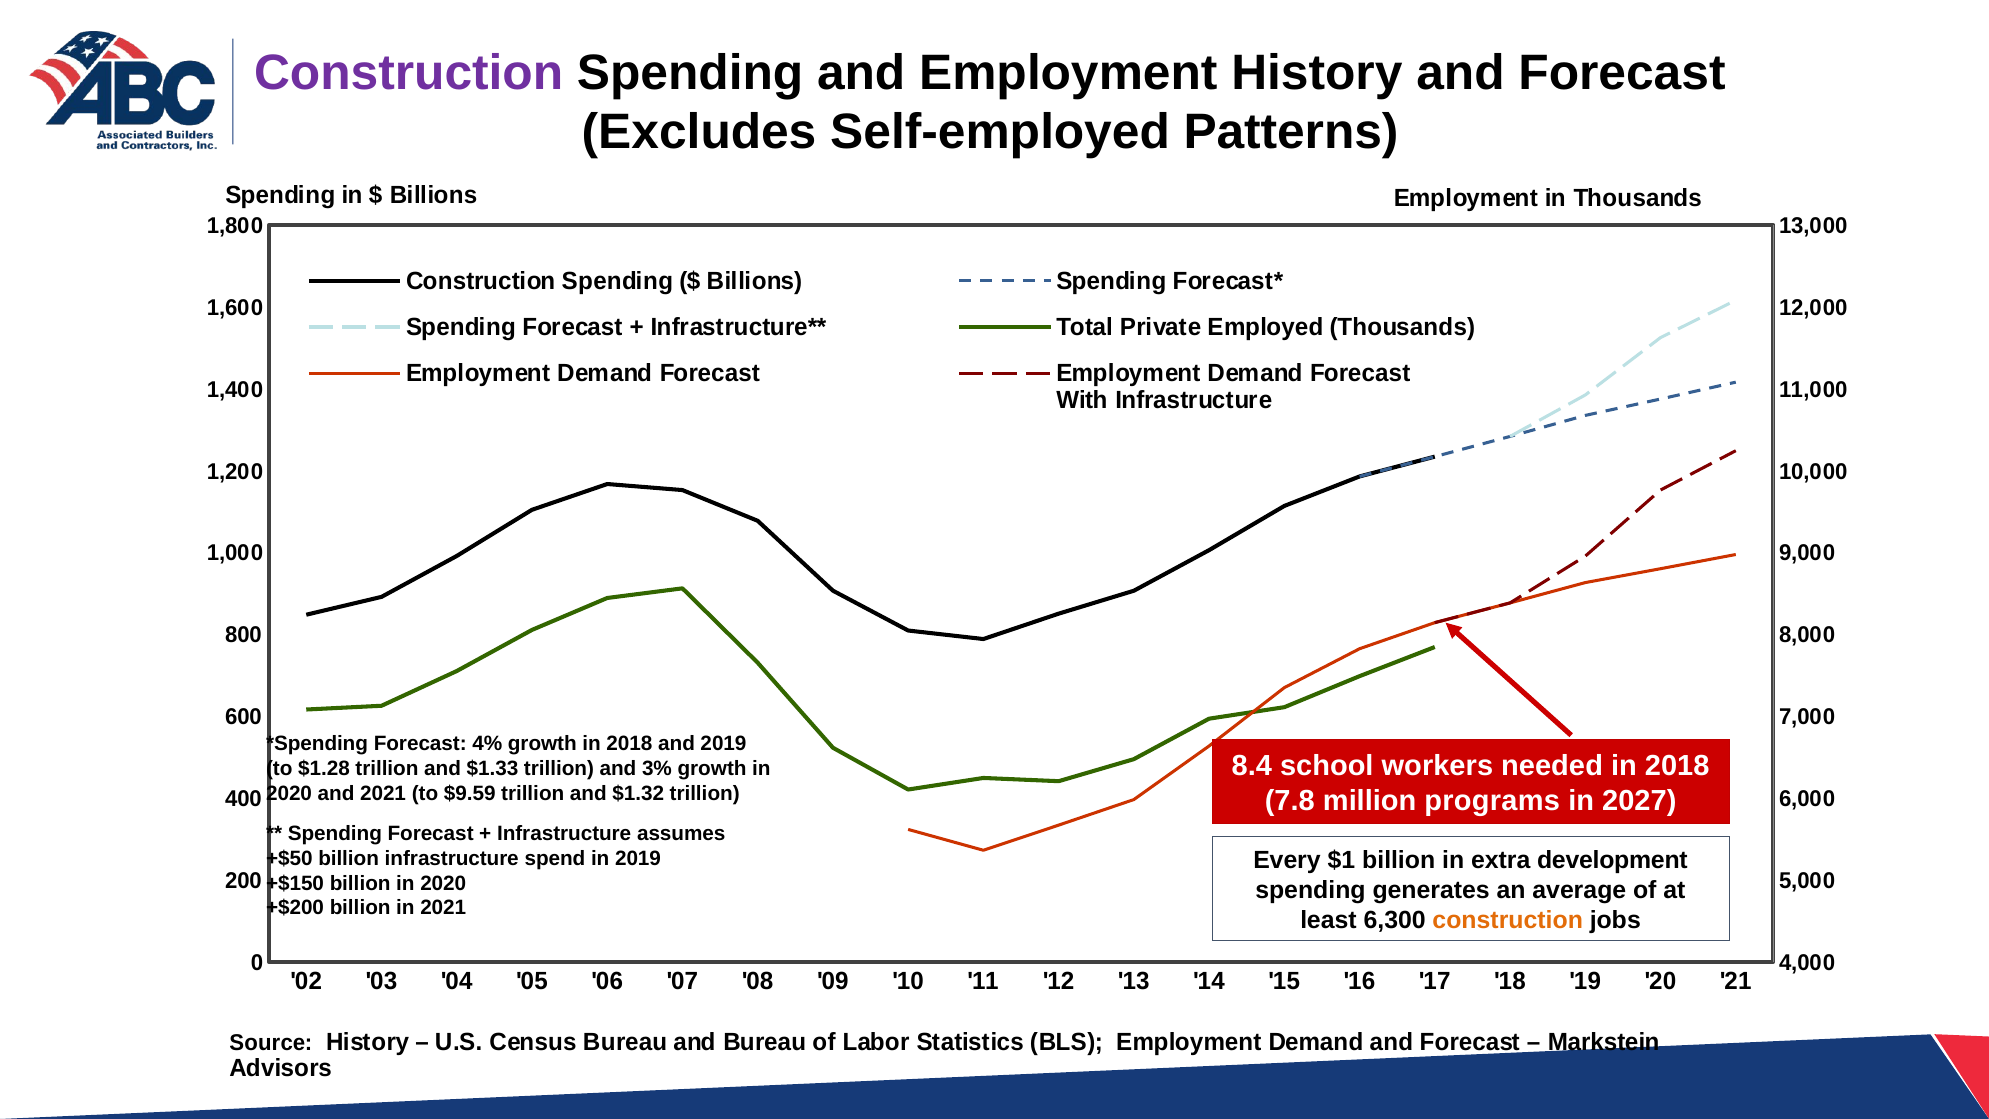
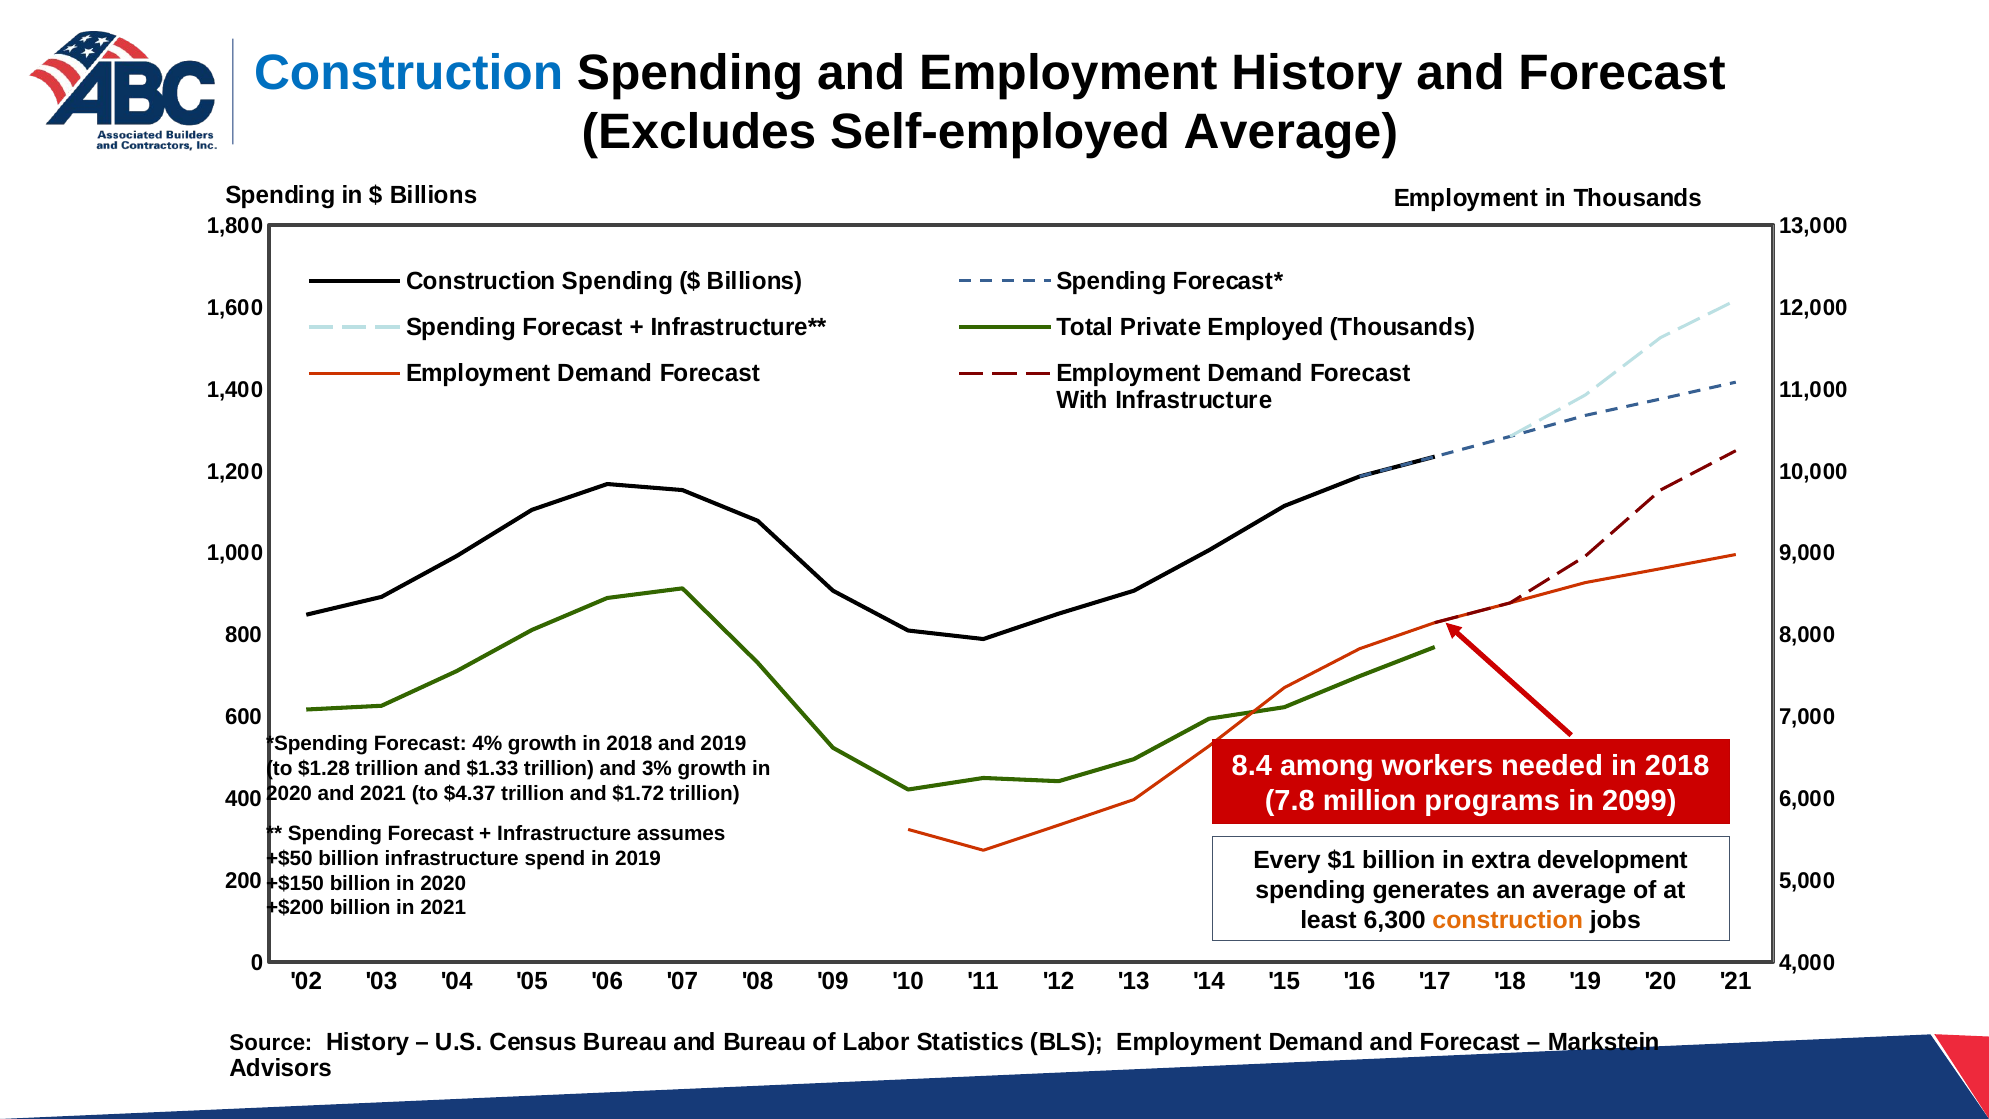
Construction colour: purple -> blue (409, 73)
Self-employed Patterns: Patterns -> Average (1291, 133)
school: school -> among (1327, 766)
$9.59: $9.59 -> $4.37 (470, 793)
$1.32: $1.32 -> $1.72 (638, 793)
2027: 2027 -> 2099 (1639, 801)
